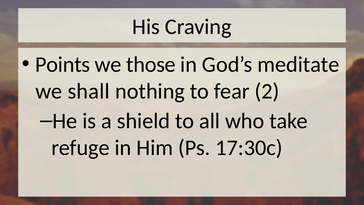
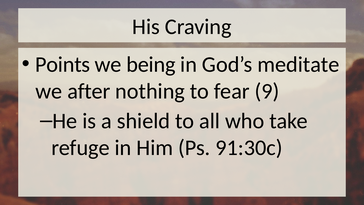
those: those -> being (151, 65)
shall: shall -> after (89, 91)
2: 2 -> 9 (267, 91)
17:30c: 17:30c -> 91:30c (249, 148)
